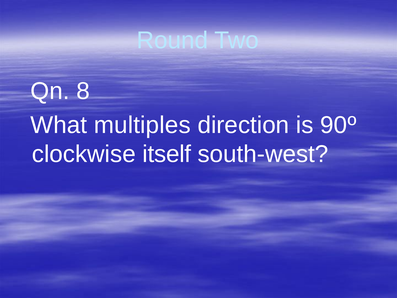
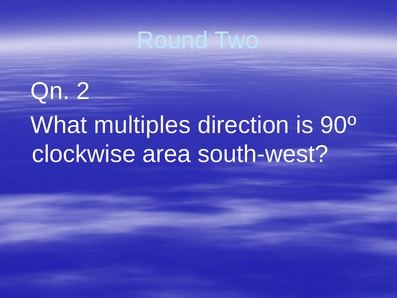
8: 8 -> 2 (83, 91)
itself: itself -> area (167, 154)
